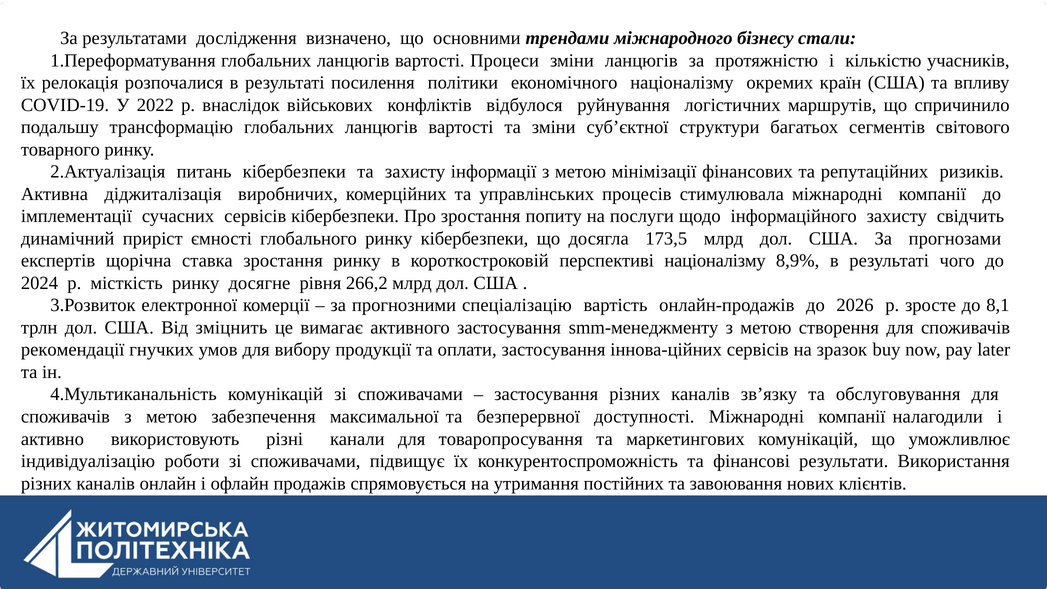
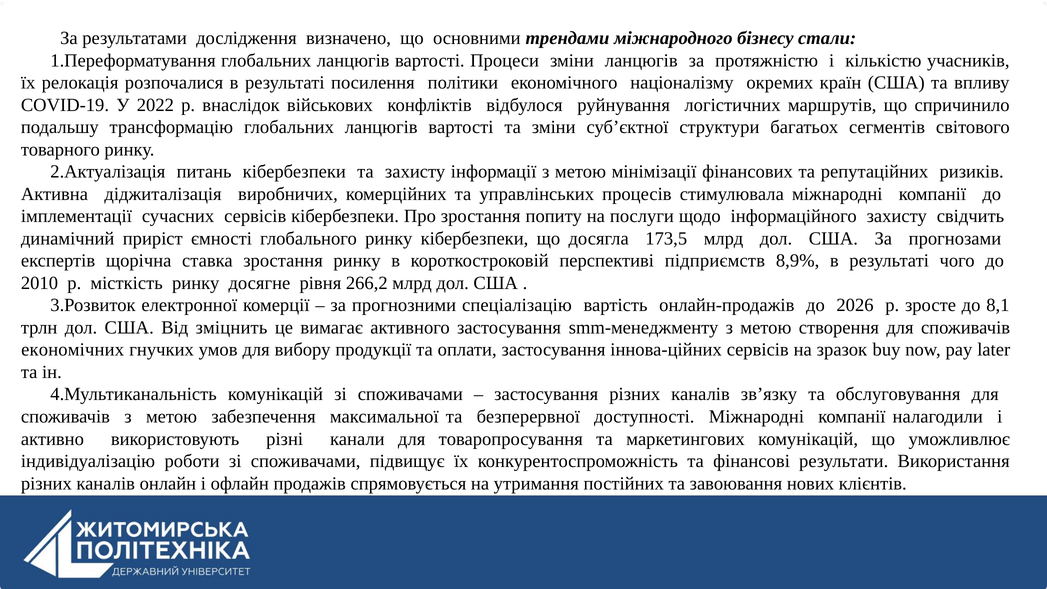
перспективі націоналізму: націоналізму -> підприємств (715, 261)
2024: 2024 -> 2010 (39, 283)
рекомендації: рекомендації -> економічних (73, 350)
